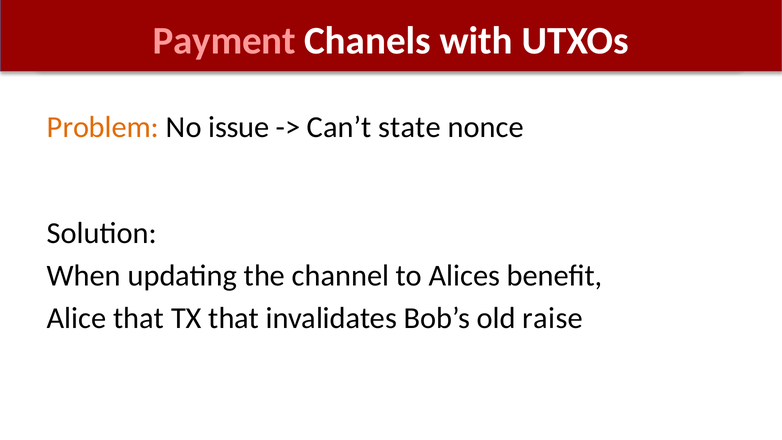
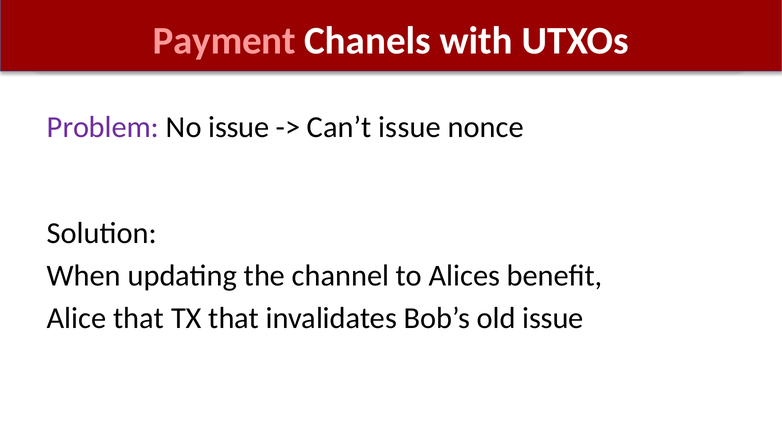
Problem colour: orange -> purple (103, 127)
Can’t state: state -> issue (410, 127)
old raise: raise -> issue (553, 318)
